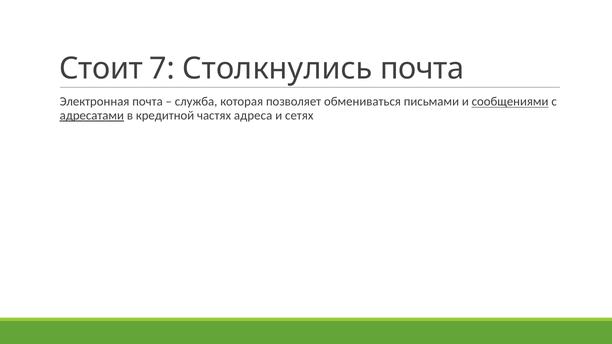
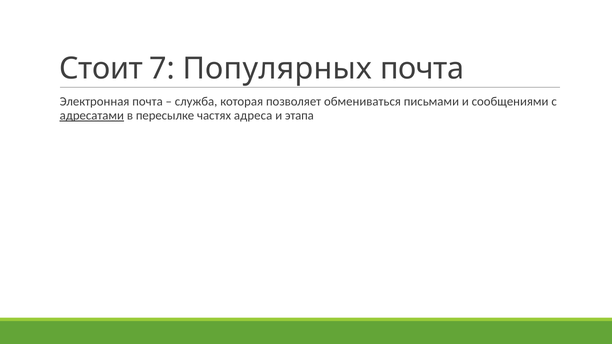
Столкнулись: Столкнулись -> Популярных (277, 69)
сообщениями underline: present -> none (510, 102)
кредитной: кредитной -> пересылке (165, 116)
сетях: сетях -> этапа (299, 116)
